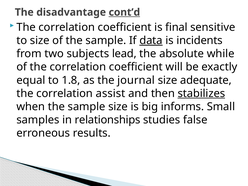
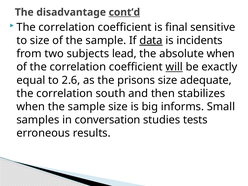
absolute while: while -> when (221, 54)
will underline: none -> present (174, 67)
1.8: 1.8 -> 2.6 (71, 80)
journal: journal -> prisons (136, 80)
assist: assist -> south (111, 93)
stabilizes underline: present -> none (201, 93)
relationships: relationships -> conversation (108, 120)
false: false -> tests (195, 120)
